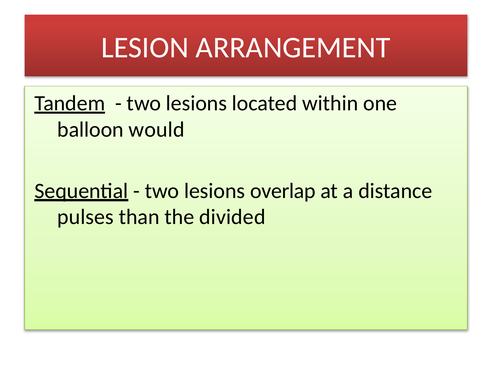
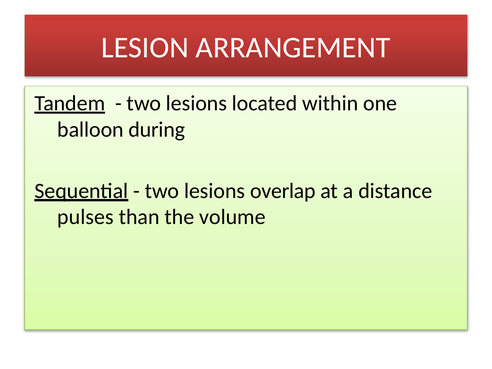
would: would -> during (157, 129)
divided: divided -> volume (232, 217)
